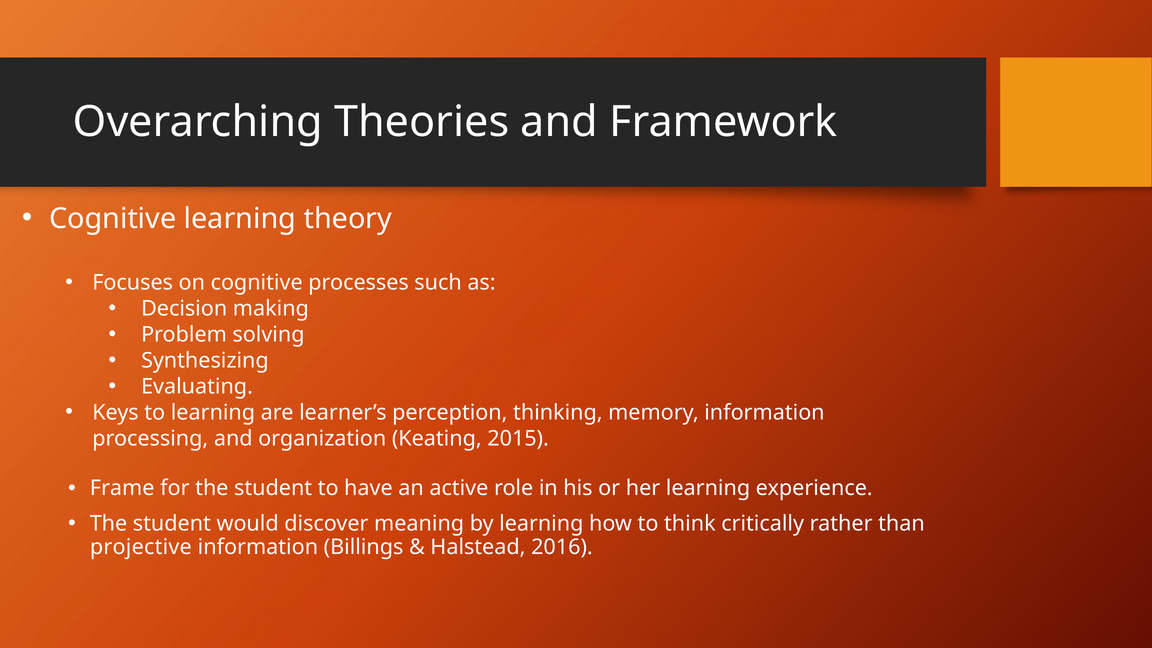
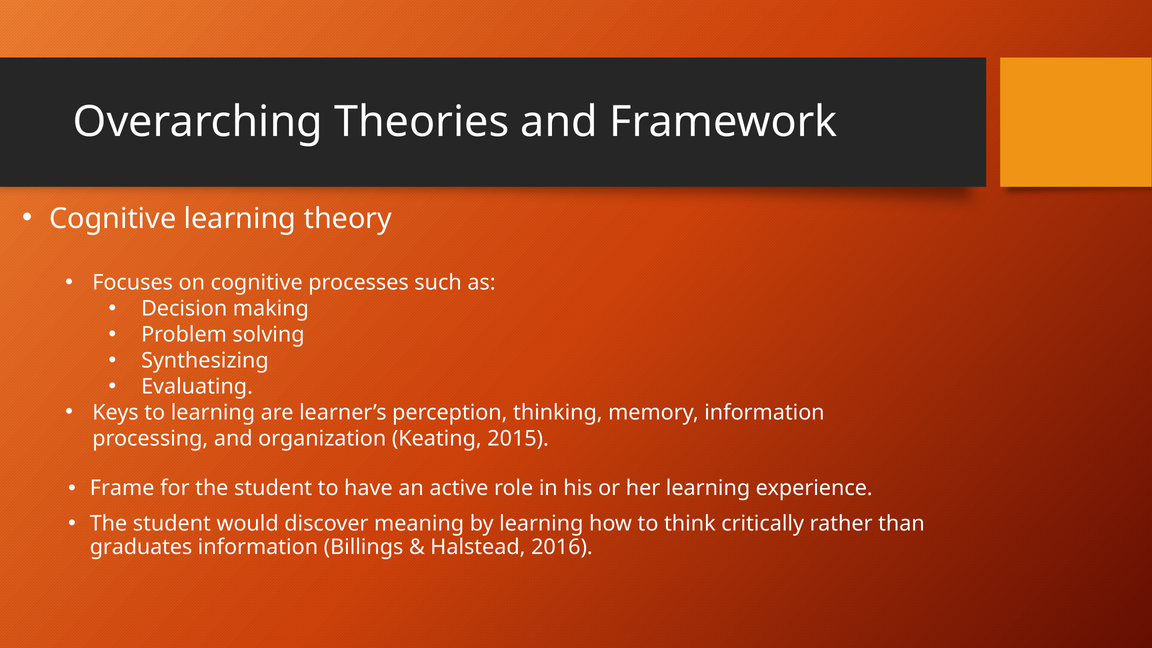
projective: projective -> graduates (141, 547)
